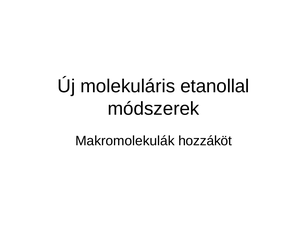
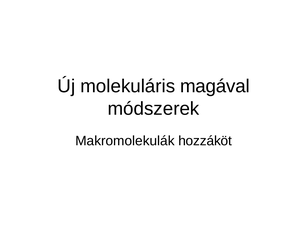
etanollal: etanollal -> magával (215, 86)
